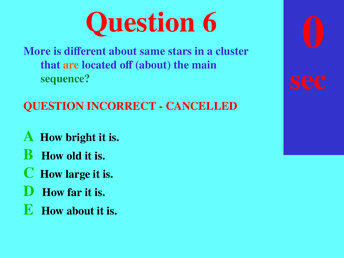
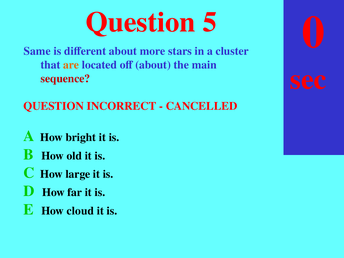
Question 6: 6 -> 5 (210, 22)
More: More -> Same (37, 51)
same: same -> more (153, 51)
sequence colour: green -> red (65, 79)
How about: about -> cloud (80, 211)
